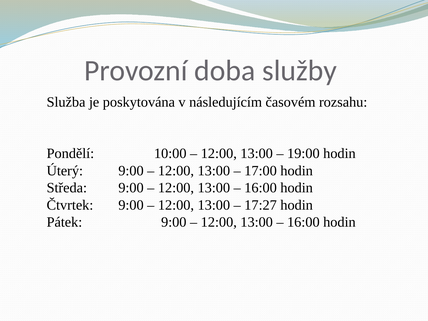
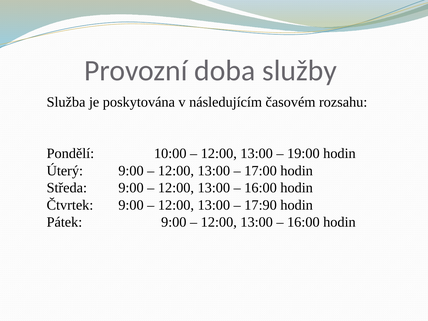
17:27: 17:27 -> 17:90 (261, 205)
